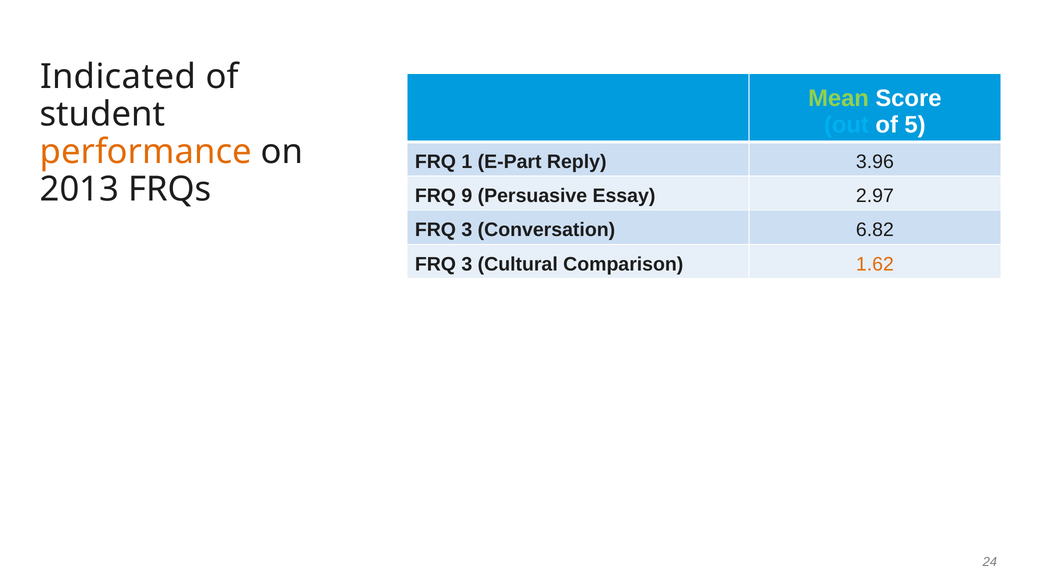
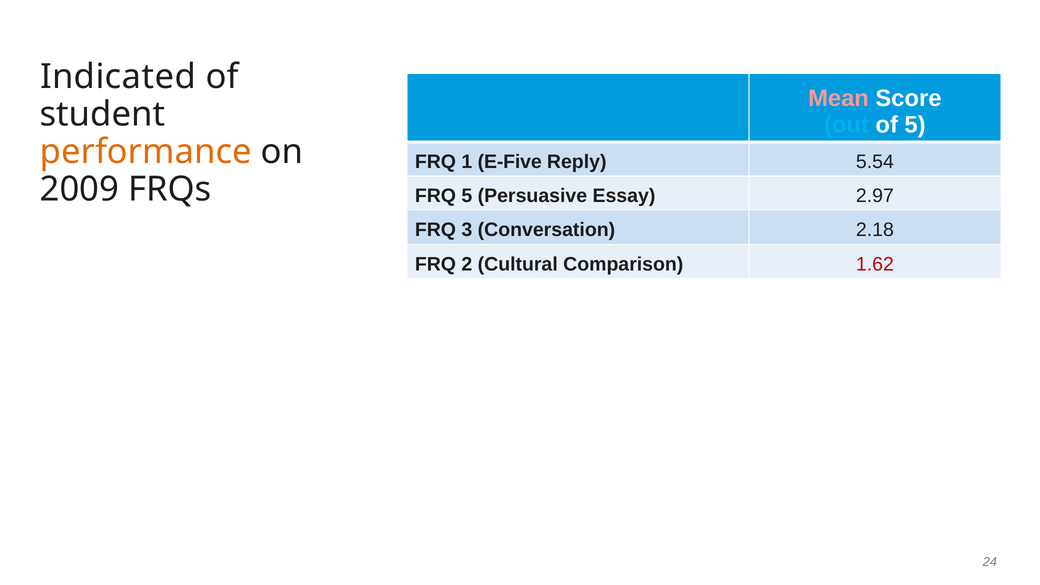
Mean colour: light green -> pink (839, 98)
E-Part: E-Part -> E-Five (510, 162)
3.96: 3.96 -> 5.54 (875, 162)
2013: 2013 -> 2009 (79, 189)
FRQ 9: 9 -> 5 (467, 196)
6.82: 6.82 -> 2.18 (875, 230)
3: 3 -> 2 (467, 264)
1.62 colour: orange -> red (875, 264)
